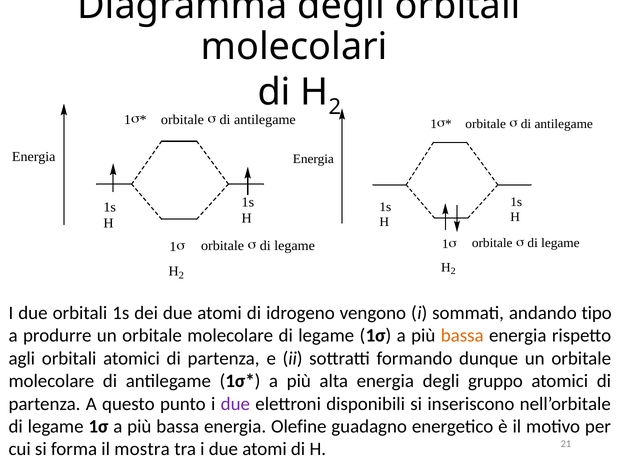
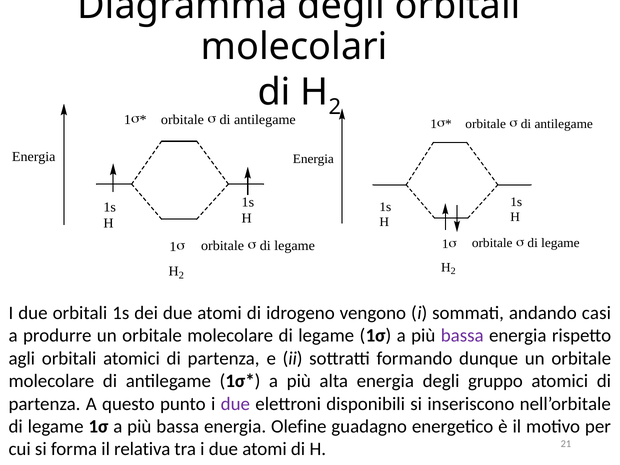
tipo: tipo -> casi (596, 313)
bassa colour: orange -> purple (462, 336)
mostra: mostra -> relativa (142, 449)
